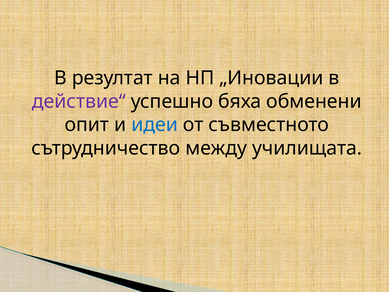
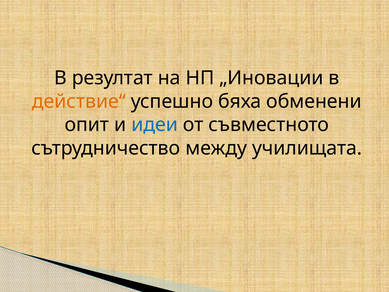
действие“ colour: purple -> orange (79, 101)
